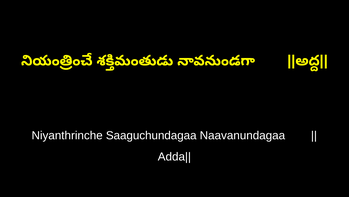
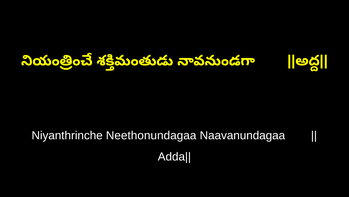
Saaguchundagaa: Saaguchundagaa -> Neethonundagaa (151, 135)
